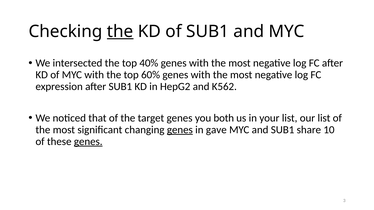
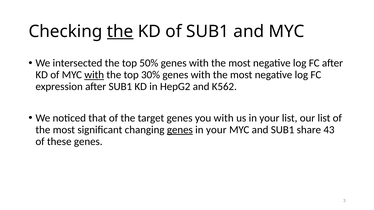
40%: 40% -> 50% (149, 63)
with underline: none -> present (94, 75)
60%: 60% -> 30% (151, 75)
you both: both -> with (224, 118)
gave: gave -> your (216, 130)
10: 10 -> 43 (329, 130)
genes underline: present -> none (88, 142)
